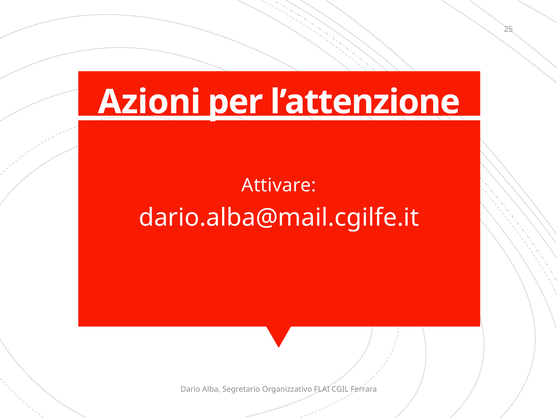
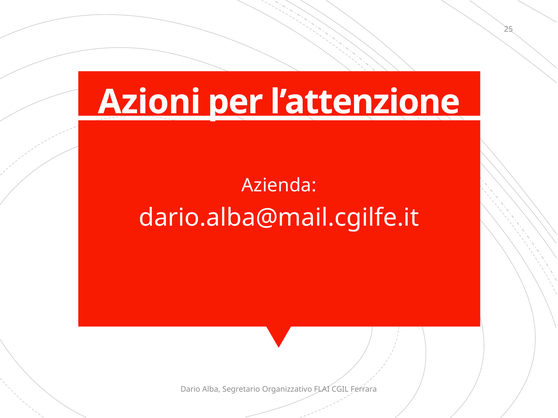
Attivare: Attivare -> Azienda (279, 186)
